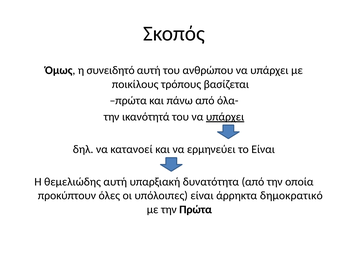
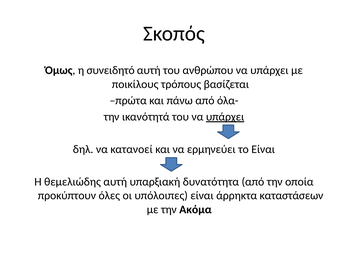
δημοκρατικό: δημοκρατικό -> καταστάσεων (291, 196)
την Πρώτα: Πρώτα -> Ακόμα (195, 210)
